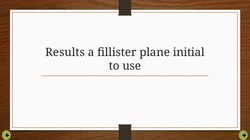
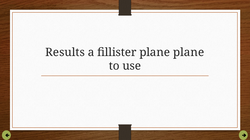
plane initial: initial -> plane (189, 53)
